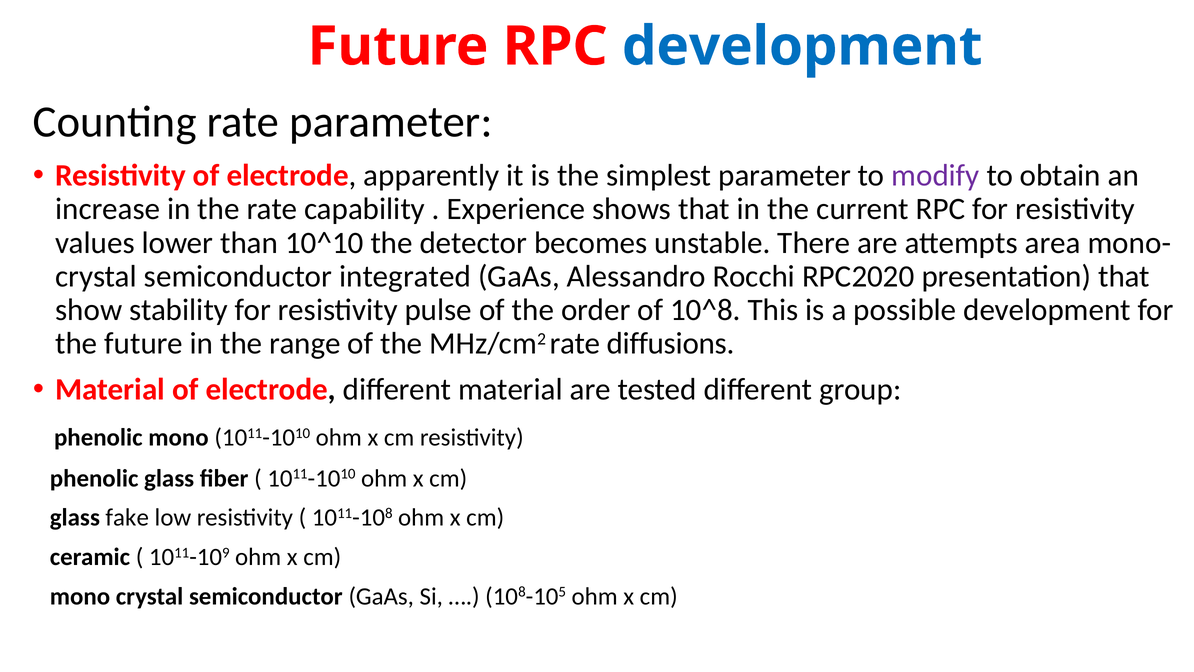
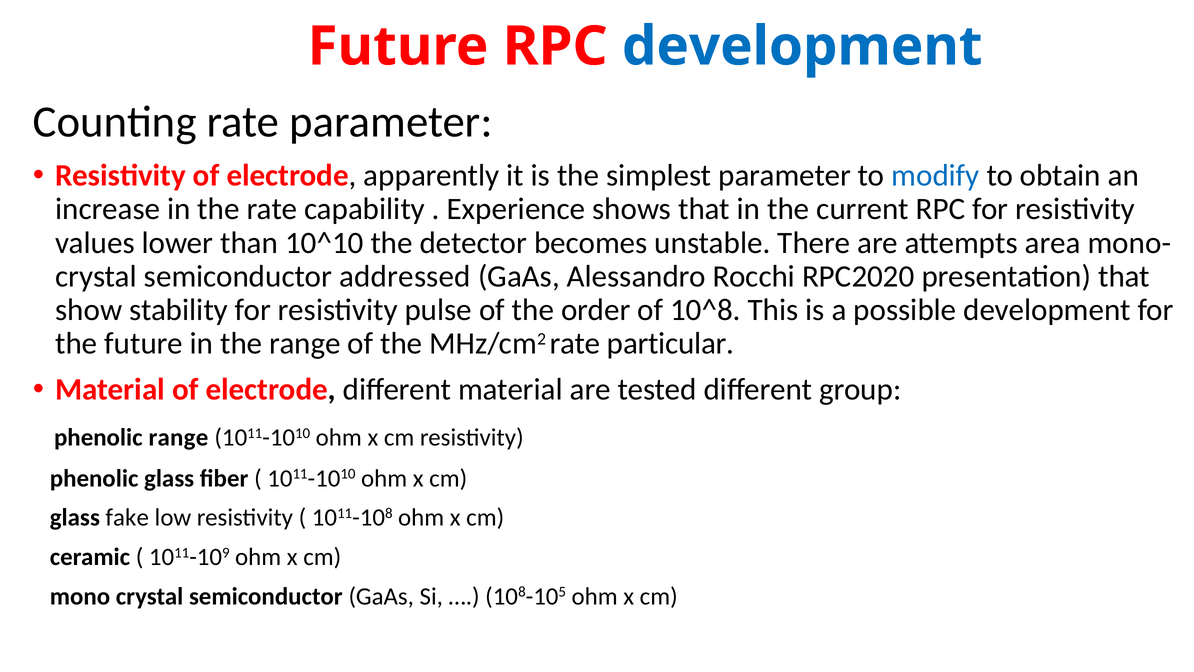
modify colour: purple -> blue (935, 175)
integrated: integrated -> addressed (405, 276)
diffusions: diffusions -> particular (671, 343)
phenolic mono: mono -> range (178, 437)
